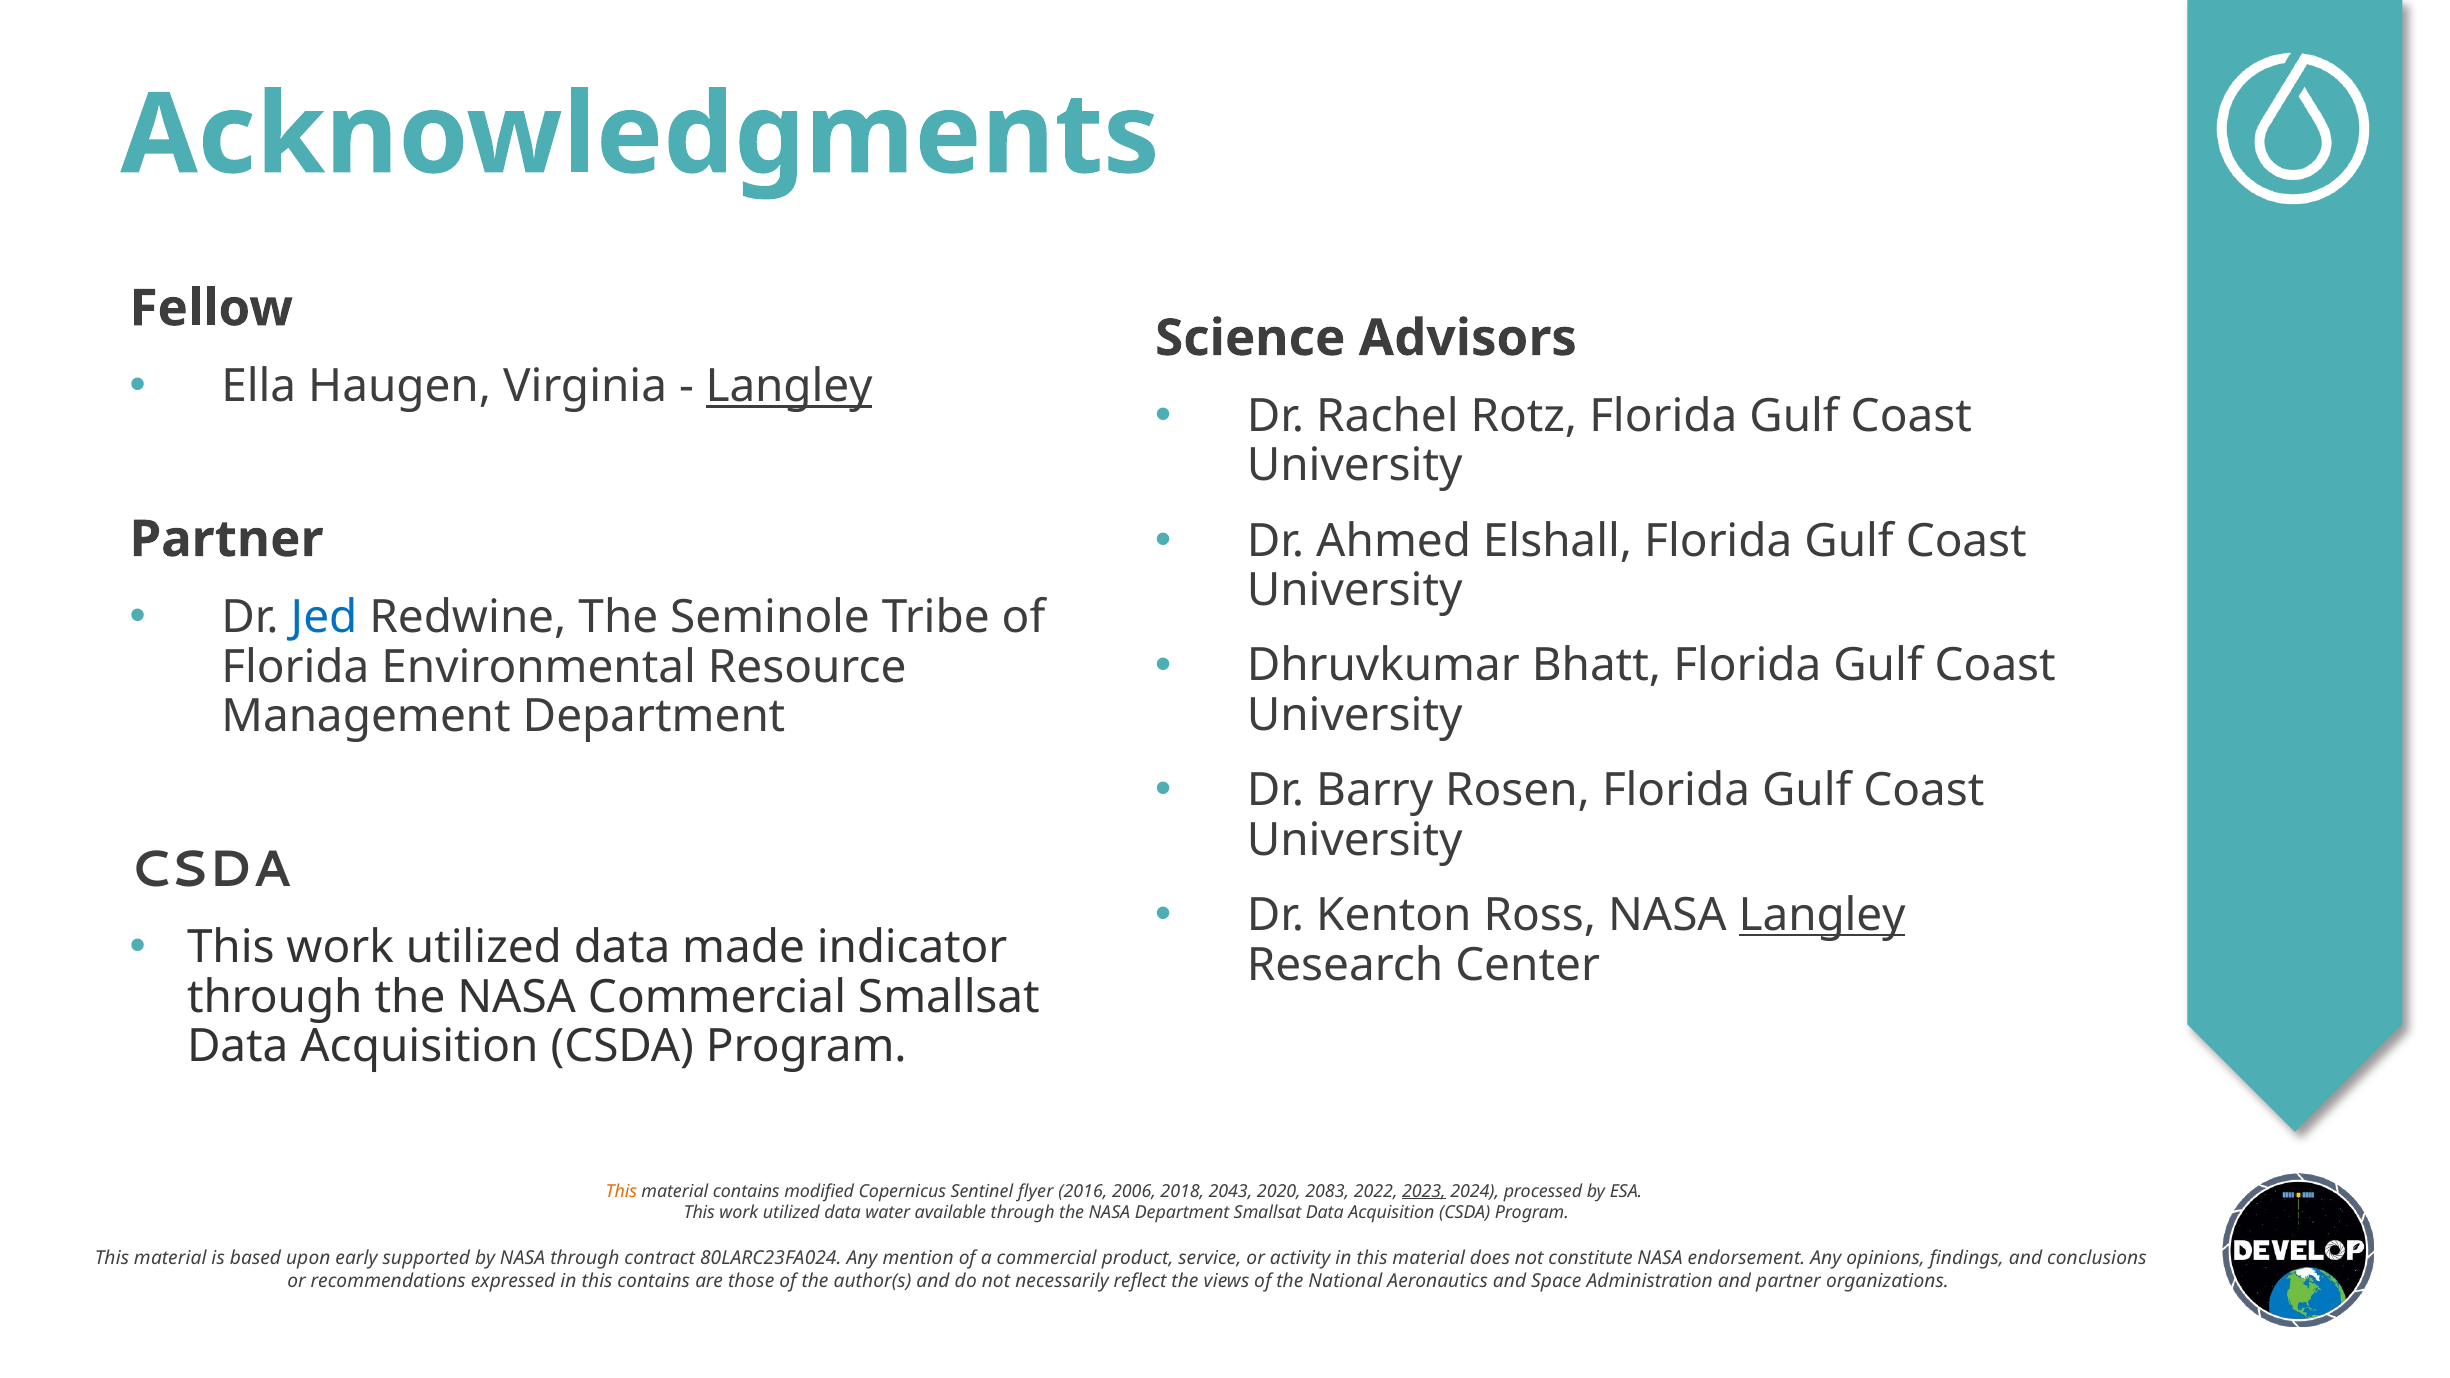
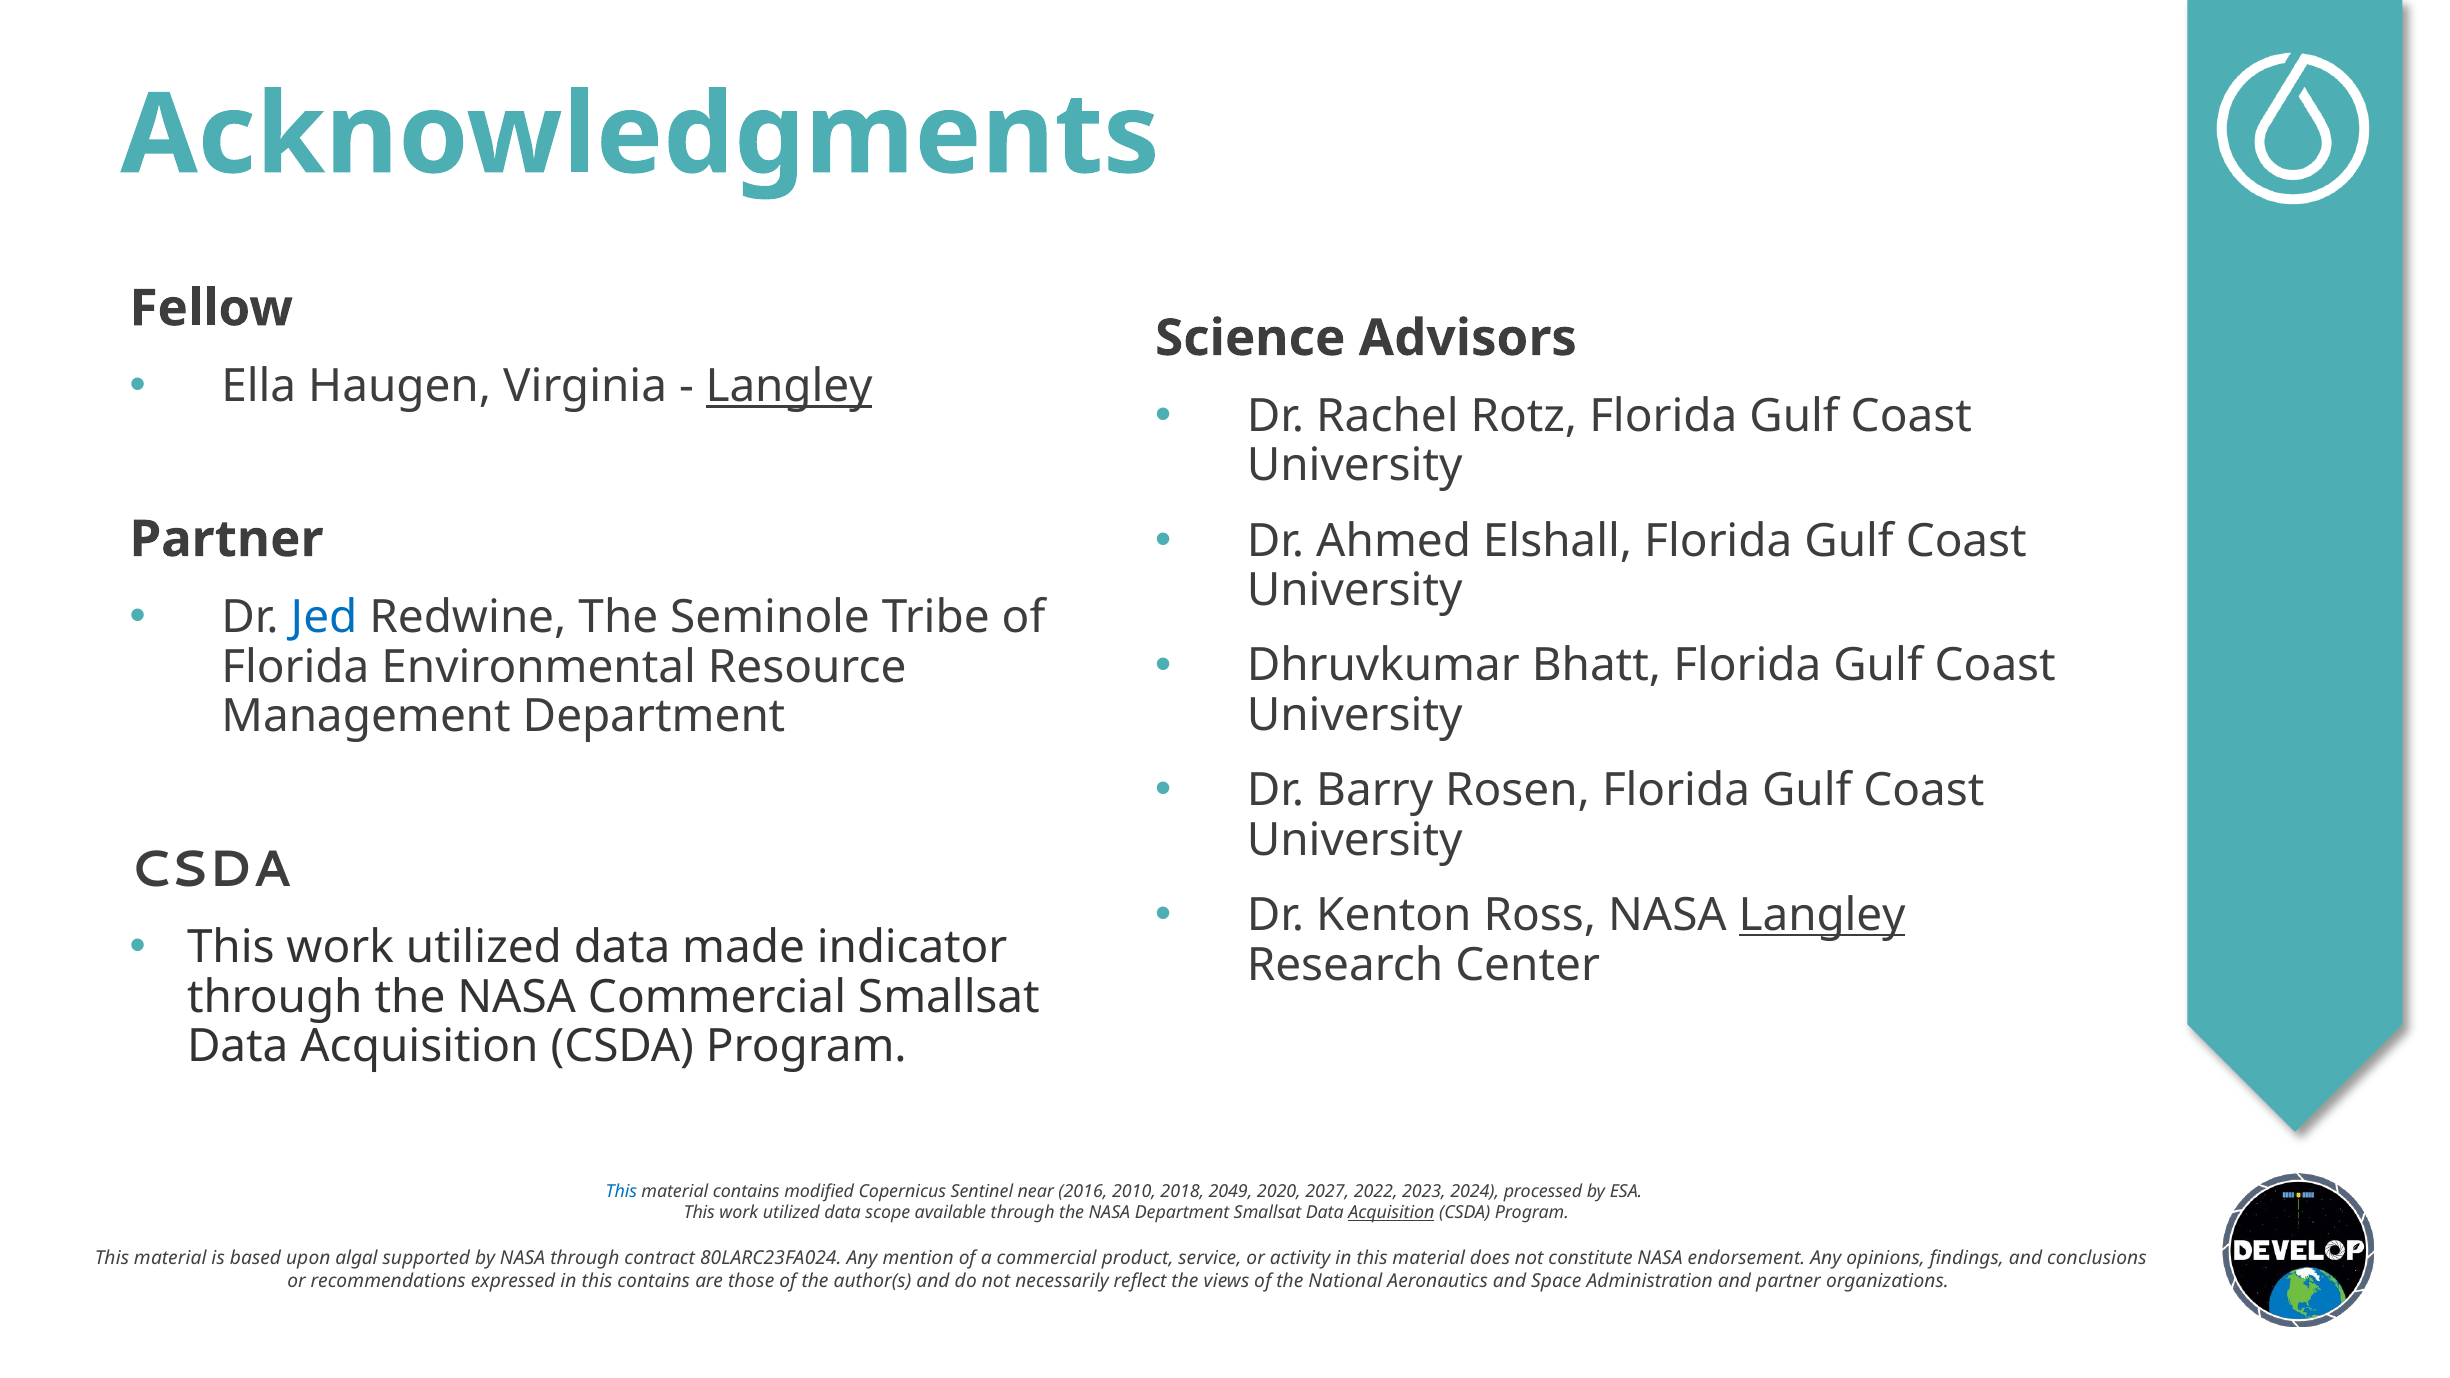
This colour: orange -> blue (621, 1191)
flyer: flyer -> near (1036, 1191)
2006: 2006 -> 2010 (1134, 1191)
2043: 2043 -> 2049 (1230, 1191)
2083: 2083 -> 2027 (1327, 1191)
2023 underline: present -> none (1424, 1191)
water: water -> scope (888, 1213)
Acquisition underline: none -> present (1391, 1213)
early: early -> algal (357, 1258)
